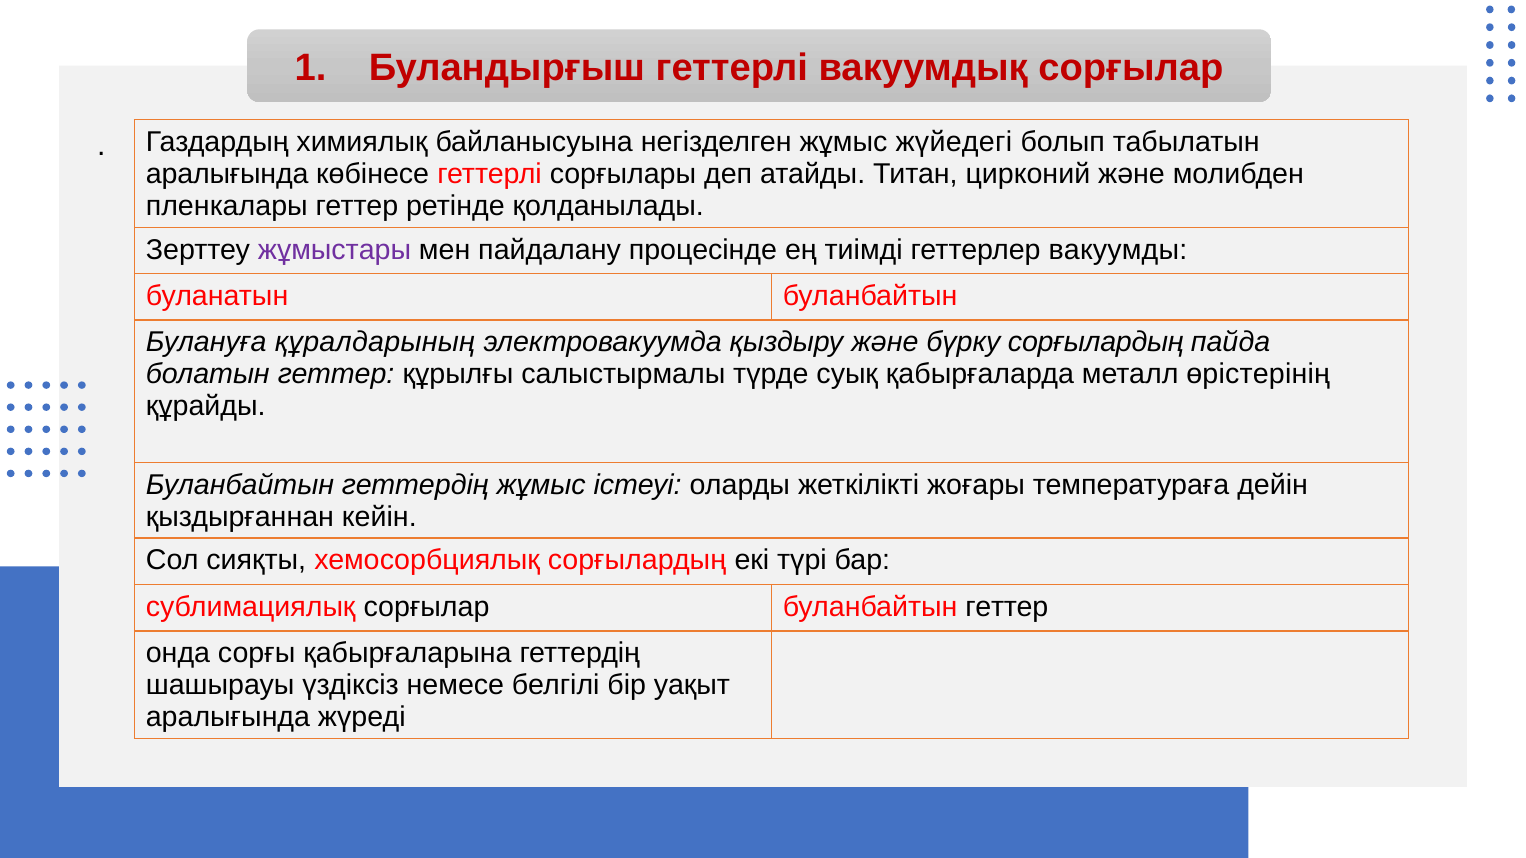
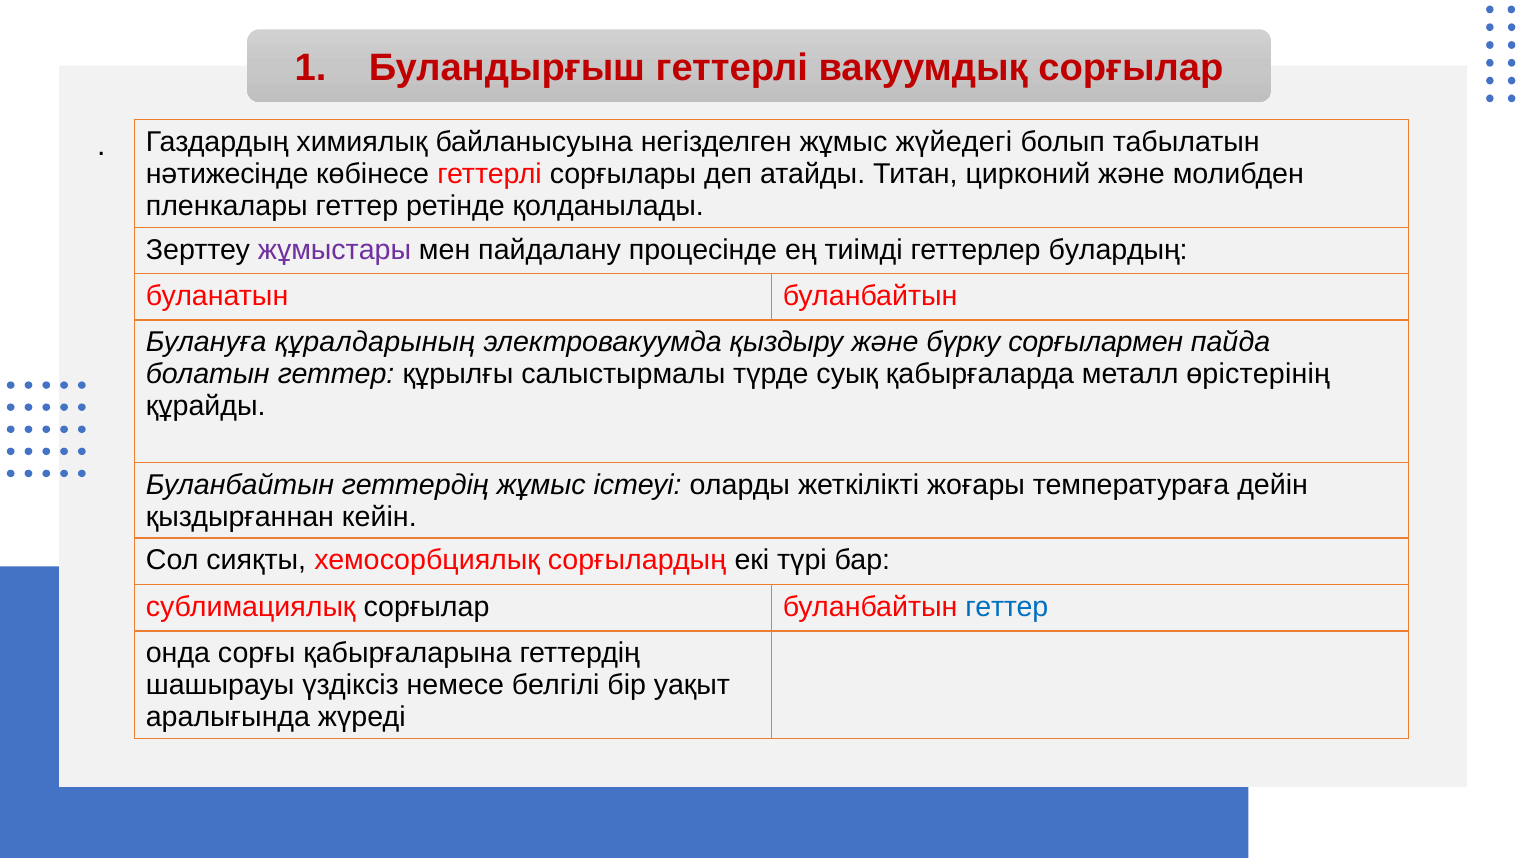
аралығында: аралығында -> нәтижесінде (227, 174)
вакуумды: вакуумды -> булардың (1118, 250)
бүрку сорғылардың: сорғылардың -> сорғылармен (1096, 343)
геттер colour: black -> blue (1007, 607)
